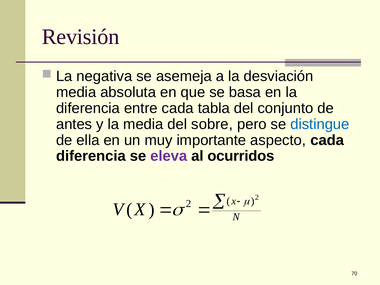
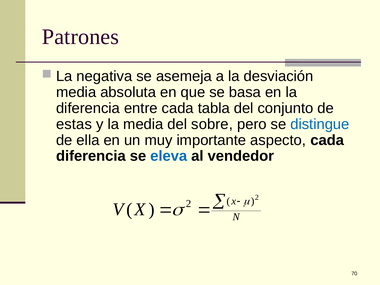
Revisión: Revisión -> Patrones (80, 37)
antes: antes -> estas (74, 124)
eleva colour: purple -> blue (169, 156)
ocurridos: ocurridos -> vendedor (241, 156)
